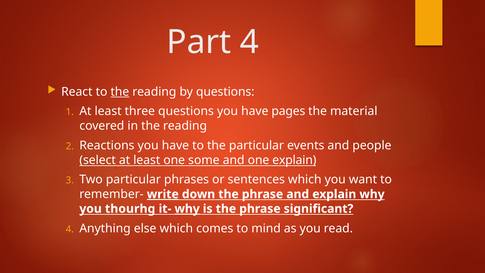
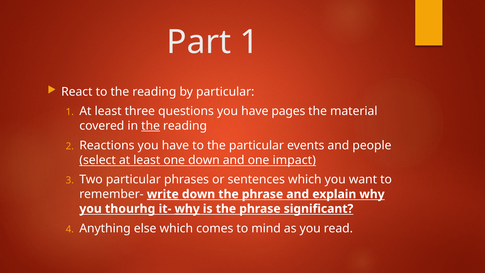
Part 4: 4 -> 1 (249, 42)
the underline: present -> none (120, 92)
by questions: questions -> particular (225, 92)
the underline: none -> present (151, 126)
one some: some -> down (204, 160)
one explain: explain -> impact (294, 160)
